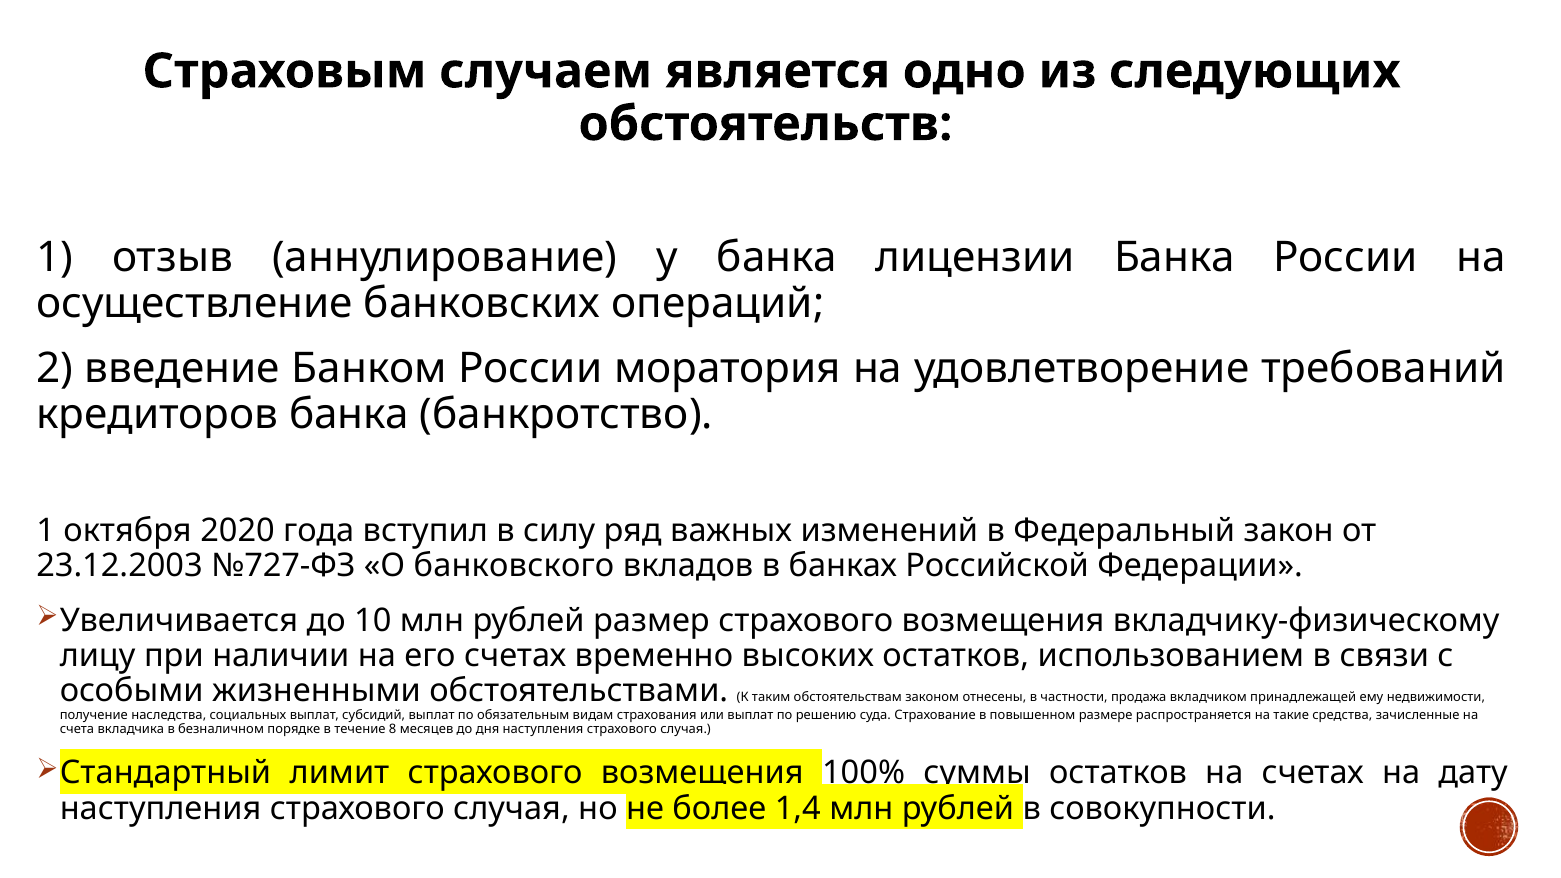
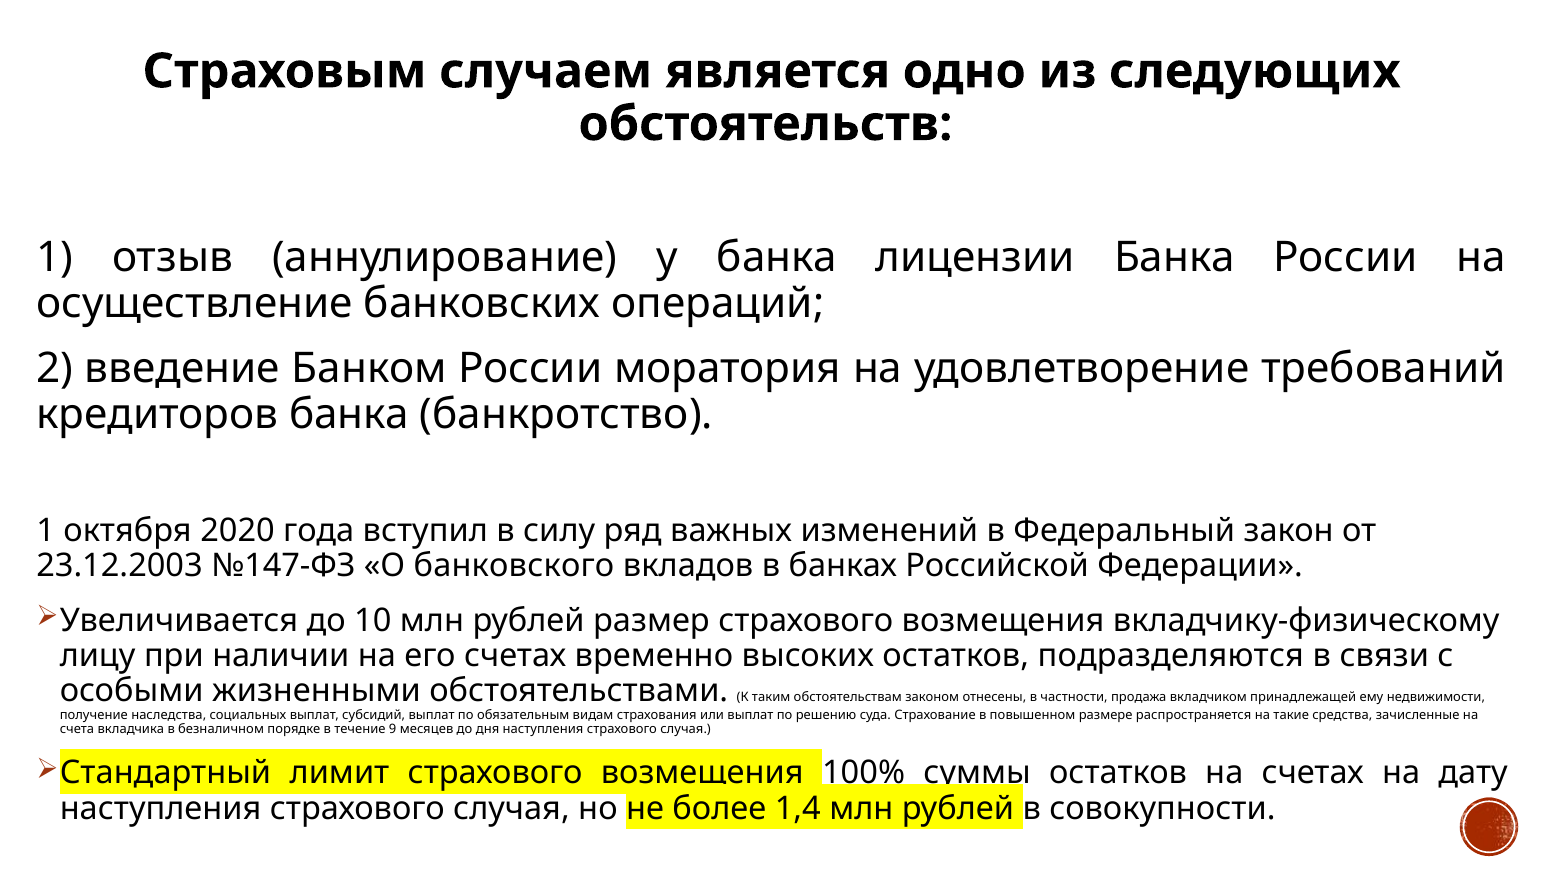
№727-ФЗ: №727-ФЗ -> №147-ФЗ (283, 566)
использованием: использованием -> подразделяются (1171, 655)
8: 8 -> 9 (393, 729)
